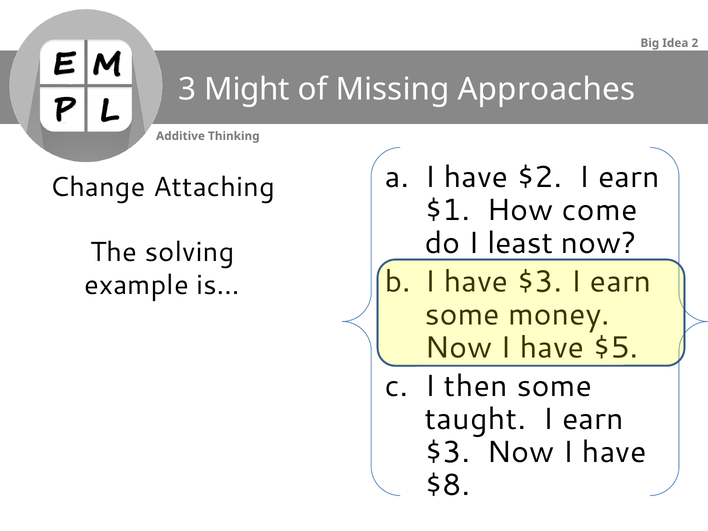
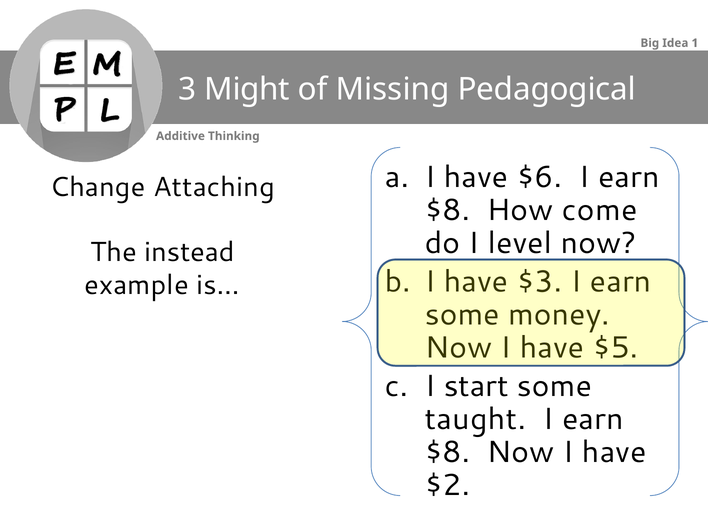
2: 2 -> 1 (695, 43)
Approaches: Approaches -> Pedagogical (547, 90)
$2: $2 -> $6 (539, 177)
$1: $1 -> $8 (447, 210)
least: least -> level (520, 243)
solving: solving -> instead (190, 252)
then: then -> start (476, 386)
$3: $3 -> $8 (447, 452)
$8: $8 -> $2 (447, 485)
